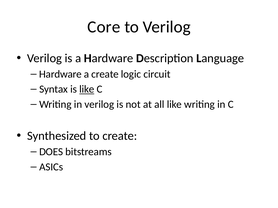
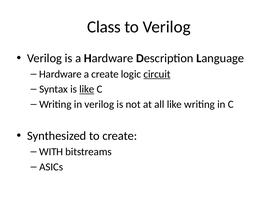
Core: Core -> Class (104, 27)
circuit underline: none -> present (157, 74)
DOES: DOES -> WITH (51, 152)
